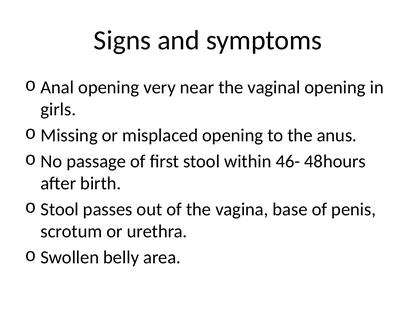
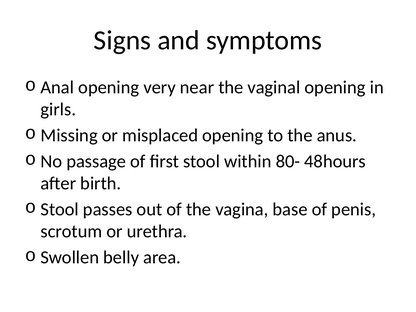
46-: 46- -> 80- (288, 161)
